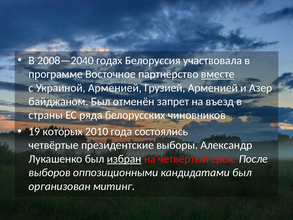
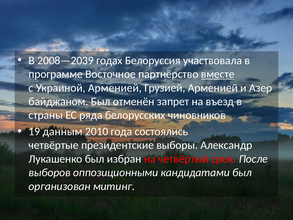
2008—2040: 2008—2040 -> 2008—2039 (66, 60)
которых: которых -> данным (63, 131)
избран underline: present -> none (124, 159)
